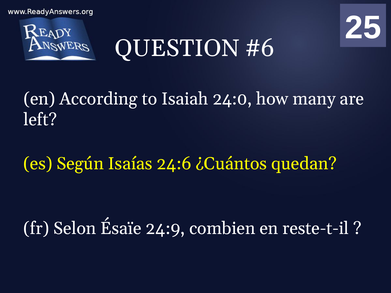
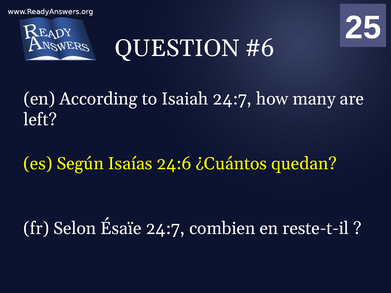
Isaiah 24:0: 24:0 -> 24:7 (232, 99)
Ésaïe 24:9: 24:9 -> 24:7 (165, 229)
